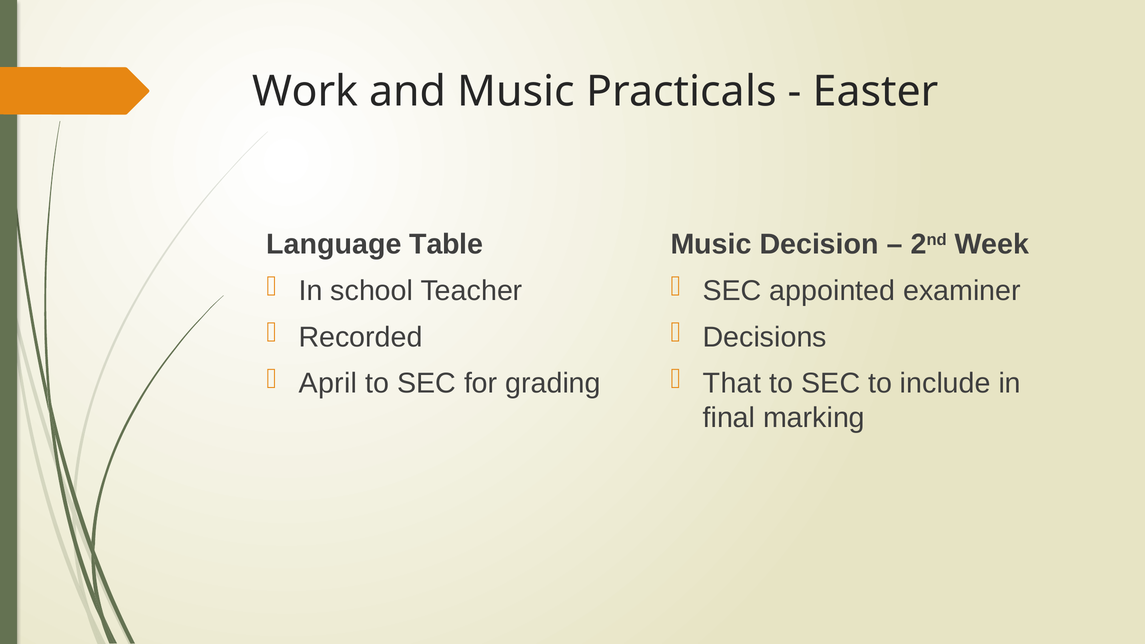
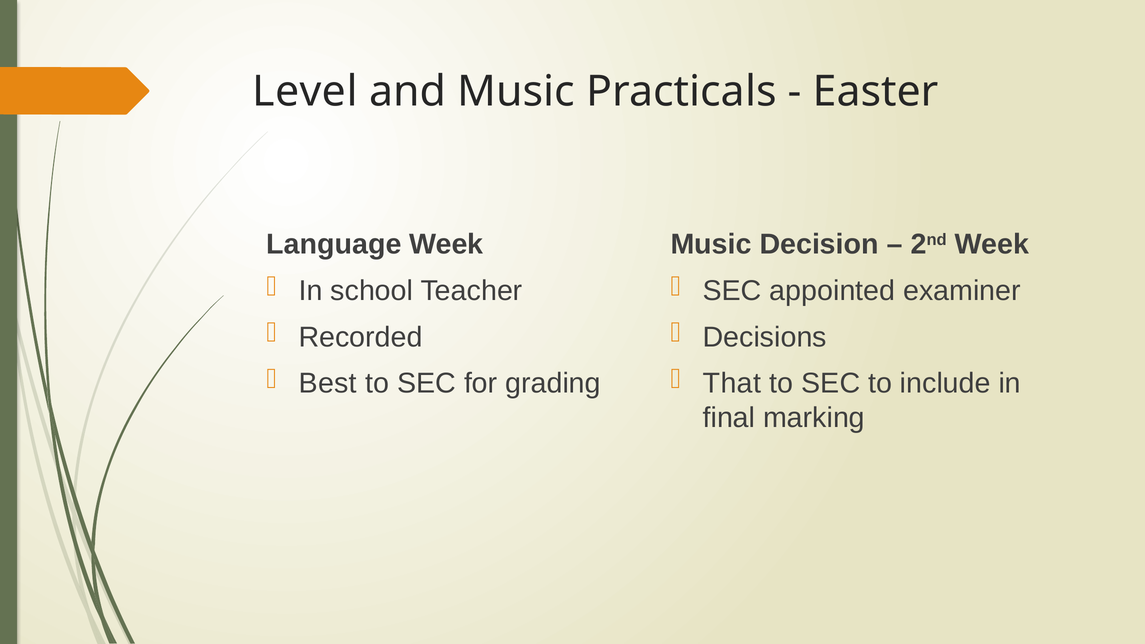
Work: Work -> Level (305, 92)
Language Table: Table -> Week (446, 245)
April: April -> Best (328, 383)
